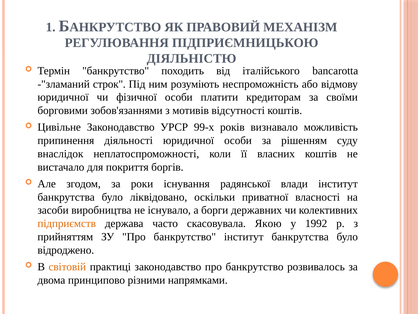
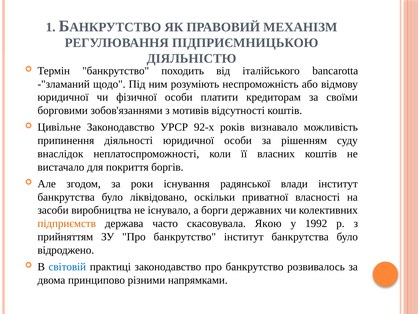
строк: строк -> щодо (109, 84)
99-х: 99-х -> 92-х (204, 127)
світовій colour: orange -> blue (67, 266)
